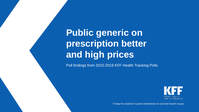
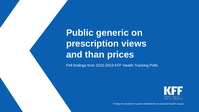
better: better -> views (134, 44)
high: high -> than (95, 55)
